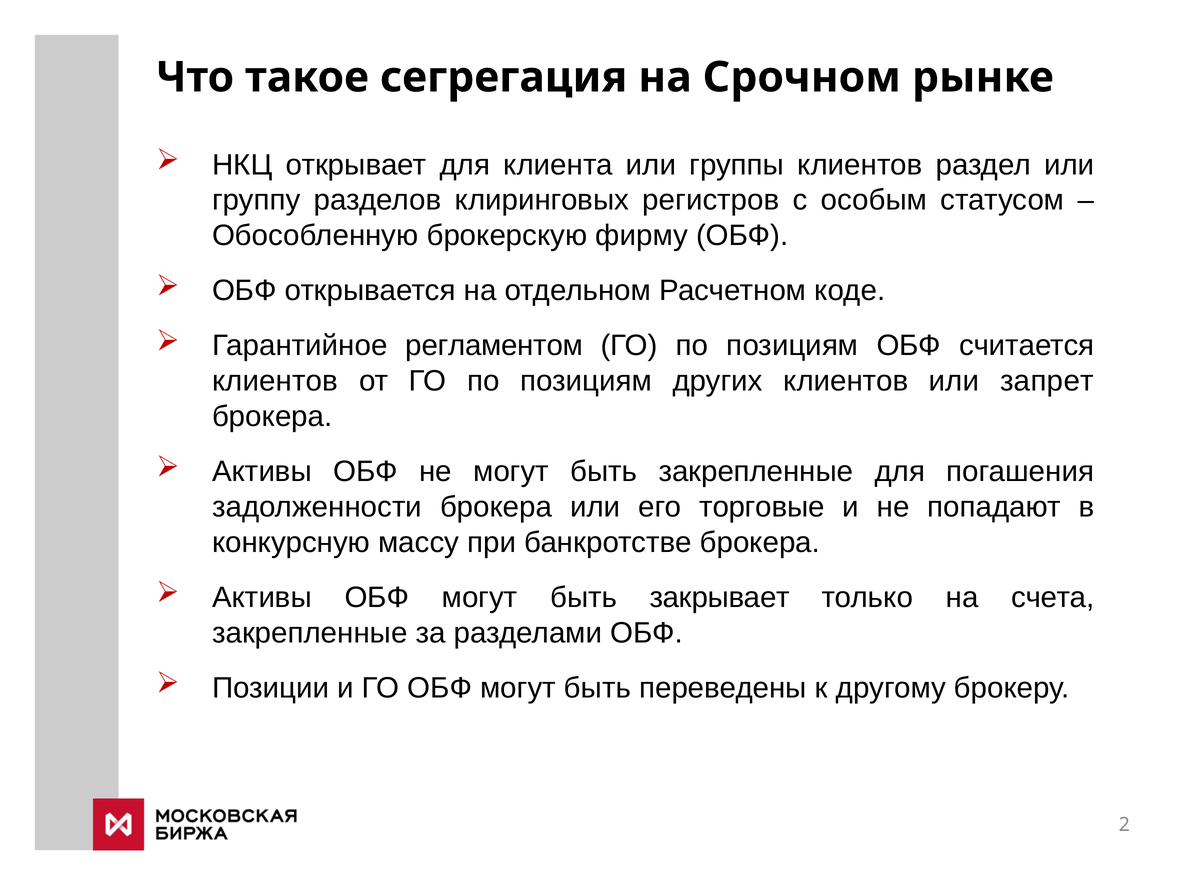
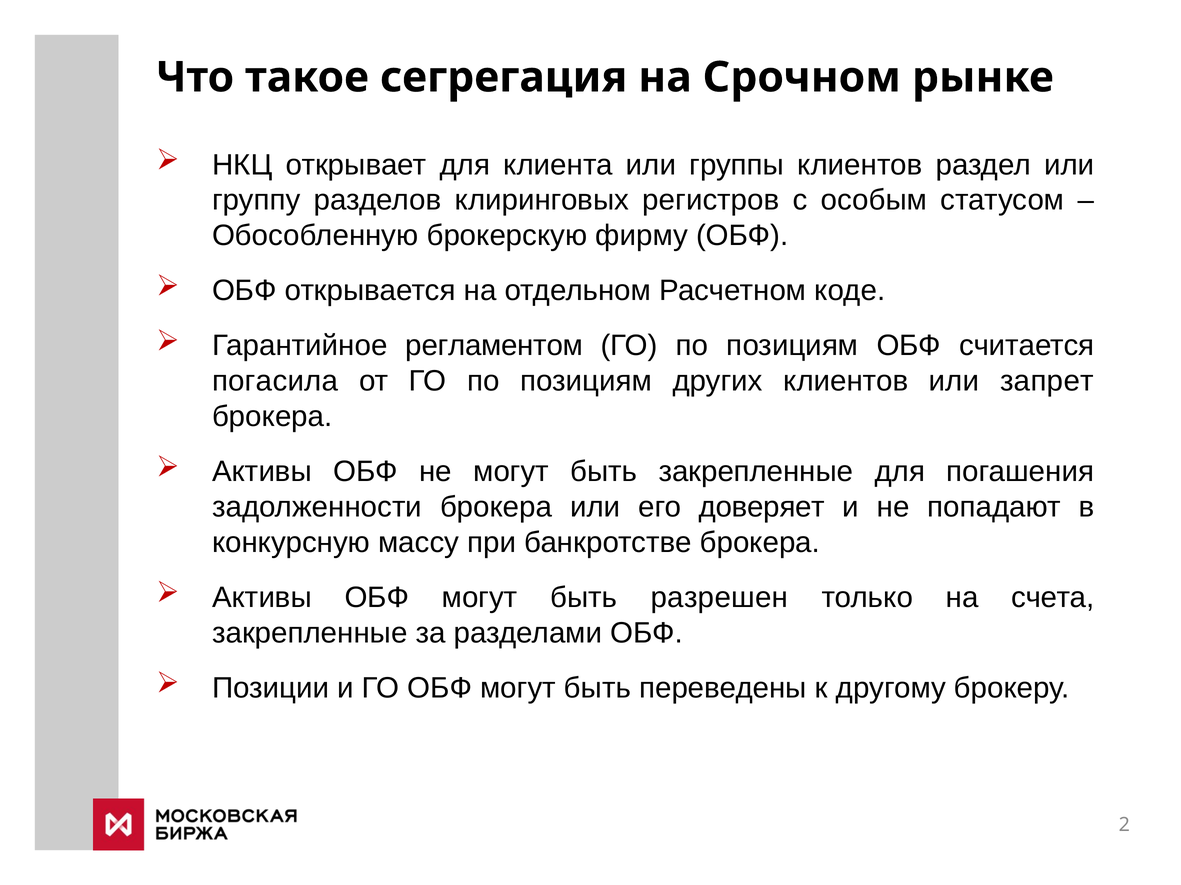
клиентов: клиентов -> погасила (275, 381)
торговые: торговые -> доверяет (762, 507)
закрывает: закрывает -> разрешен (719, 598)
